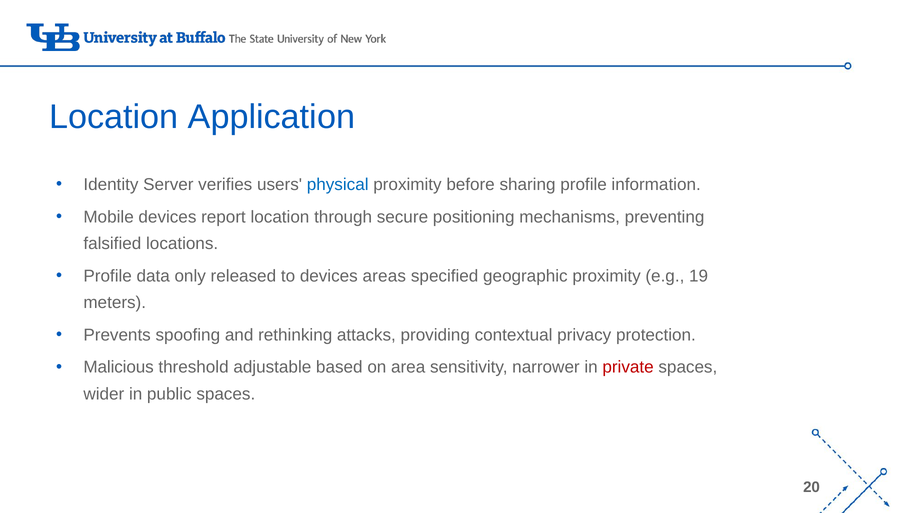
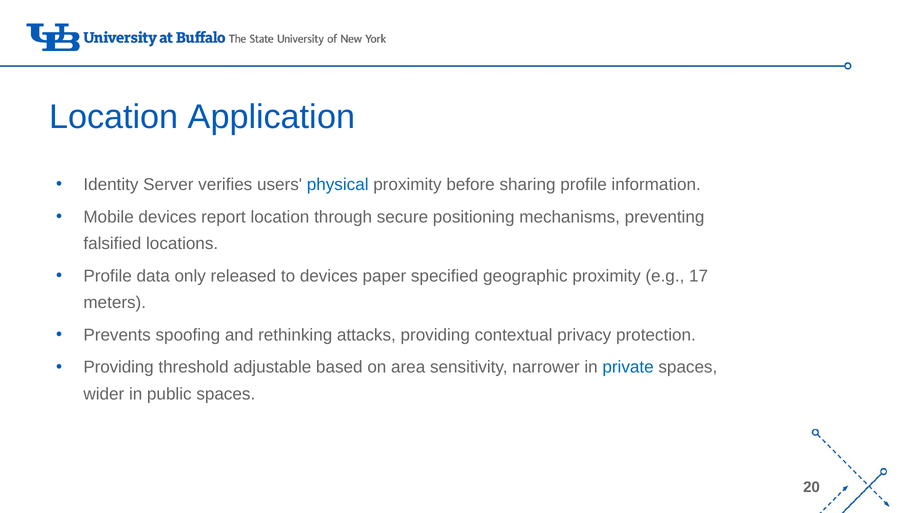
areas: areas -> paper (384, 276)
19: 19 -> 17 (699, 276)
Malicious: Malicious -> Providing (119, 367)
private colour: red -> blue (628, 367)
